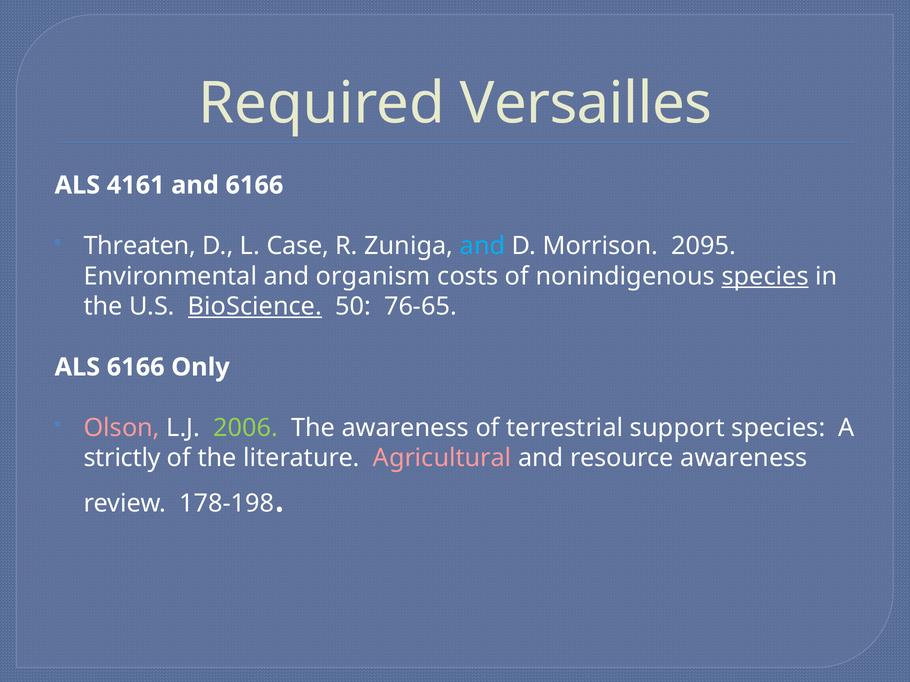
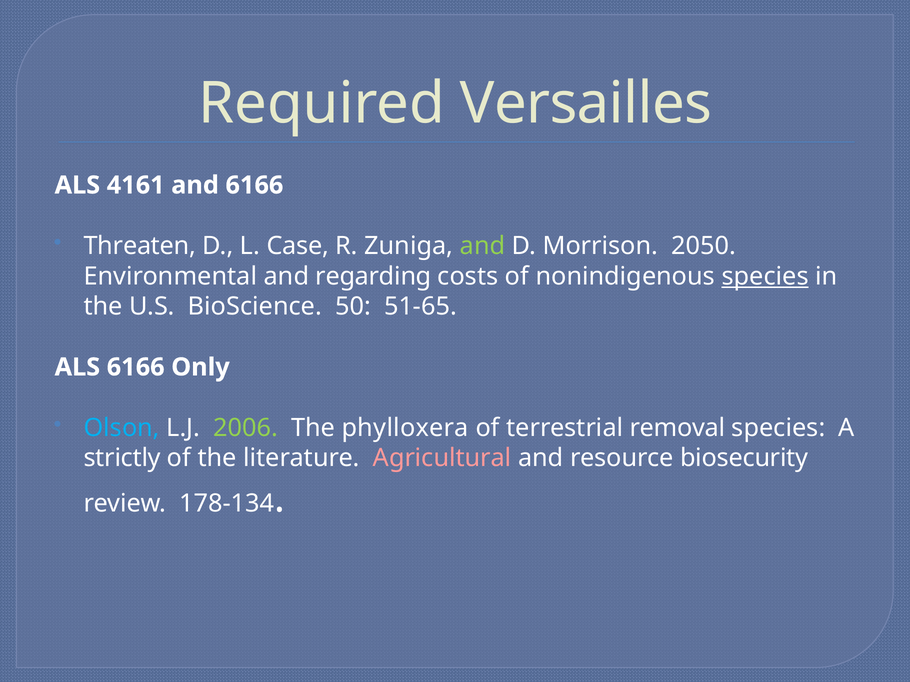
and colour: light blue -> light green (483, 246)
2095: 2095 -> 2050 (704, 246)
organism: organism -> regarding (373, 276)
BioScience underline: present -> none (255, 307)
76-65: 76-65 -> 51-65 (420, 307)
Olson colour: pink -> light blue (122, 428)
The awareness: awareness -> phylloxera (405, 428)
support: support -> removal (677, 428)
resource awareness: awareness -> biosecurity (744, 458)
178-198: 178-198 -> 178-134 (227, 504)
